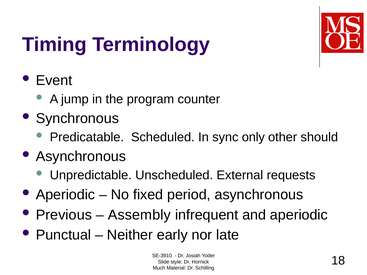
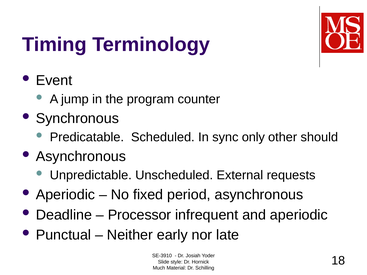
Previous: Previous -> Deadline (64, 215)
Assembly: Assembly -> Processor (139, 215)
